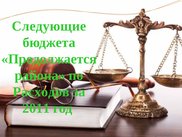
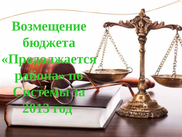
Следующие: Следующие -> Возмещение (49, 26)
Расходов: Расходов -> Системы (41, 92)
2011: 2011 -> 2013 (36, 108)
